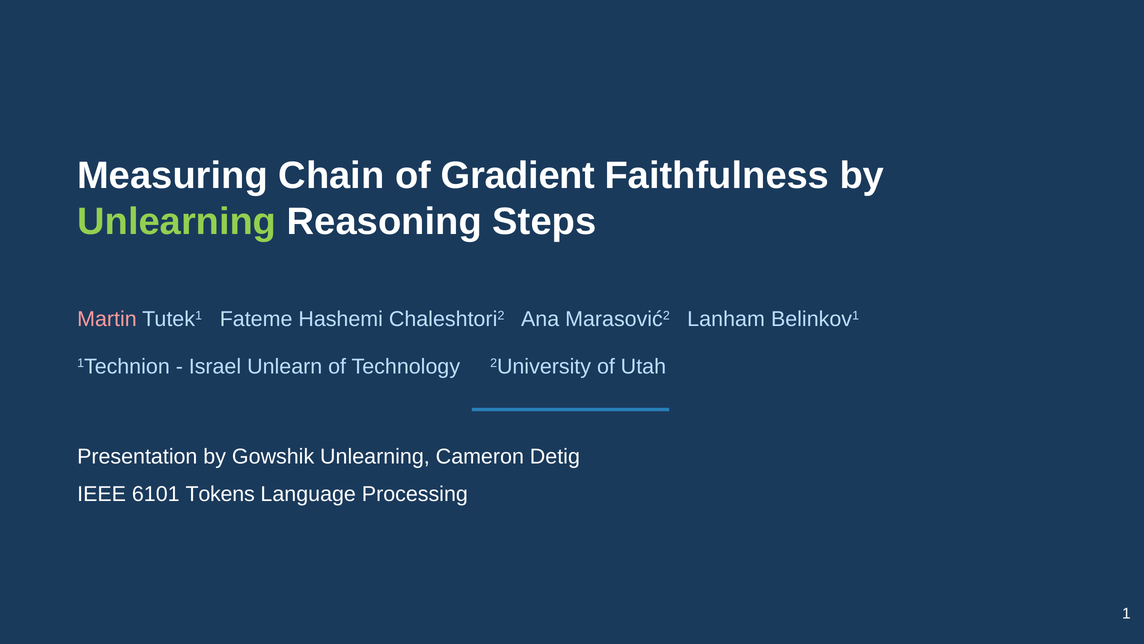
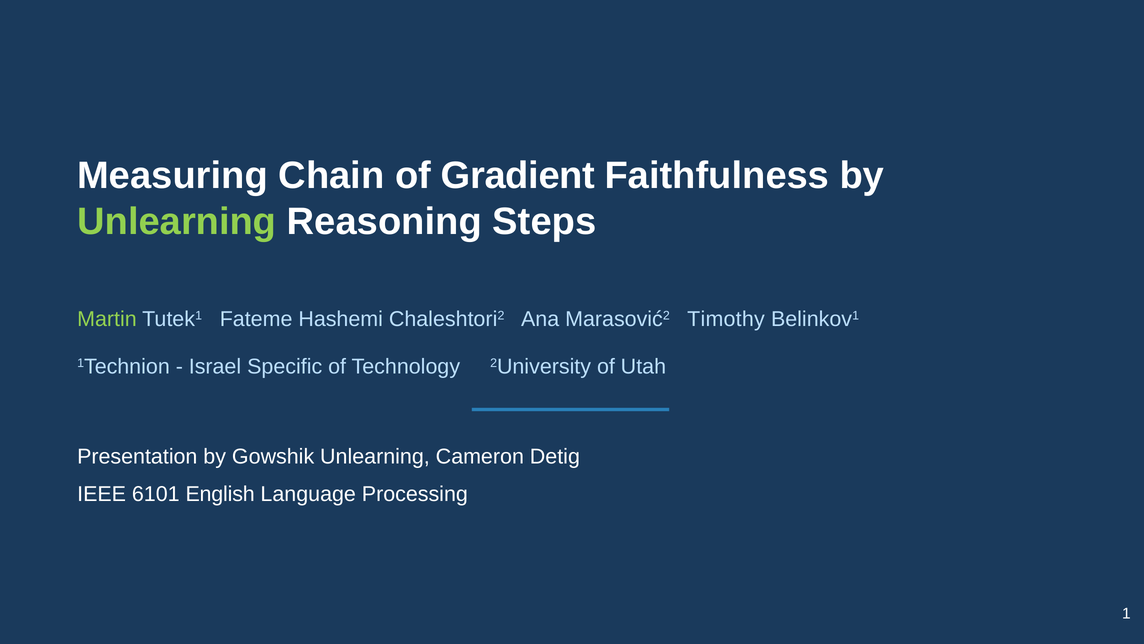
Martin colour: pink -> light green (107, 319)
Lanham: Lanham -> Timothy (726, 319)
Unlearn: Unlearn -> Specific (285, 366)
Tokens: Tokens -> English (220, 494)
